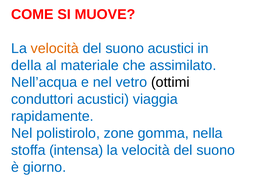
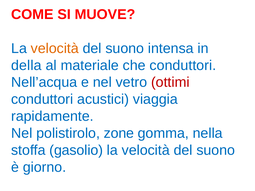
suono acustici: acustici -> intensa (171, 48)
che assimilato: assimilato -> conduttori (183, 65)
ottimi colour: black -> red (170, 82)
intensa: intensa -> gasolio (76, 150)
